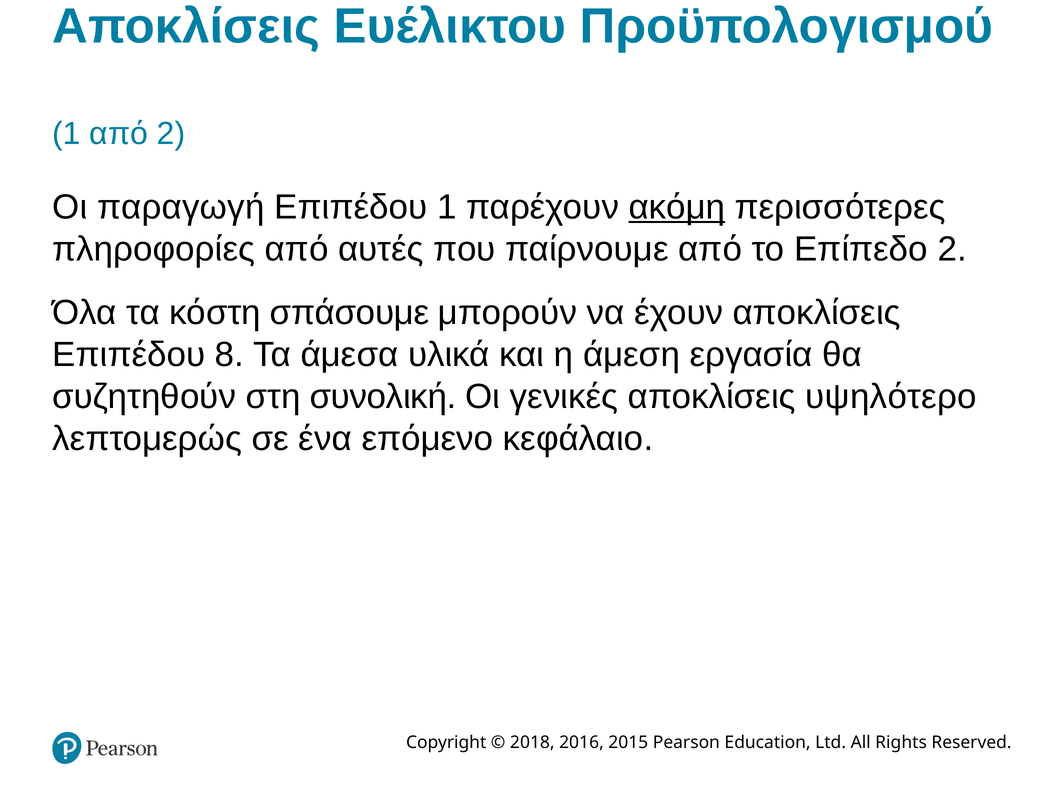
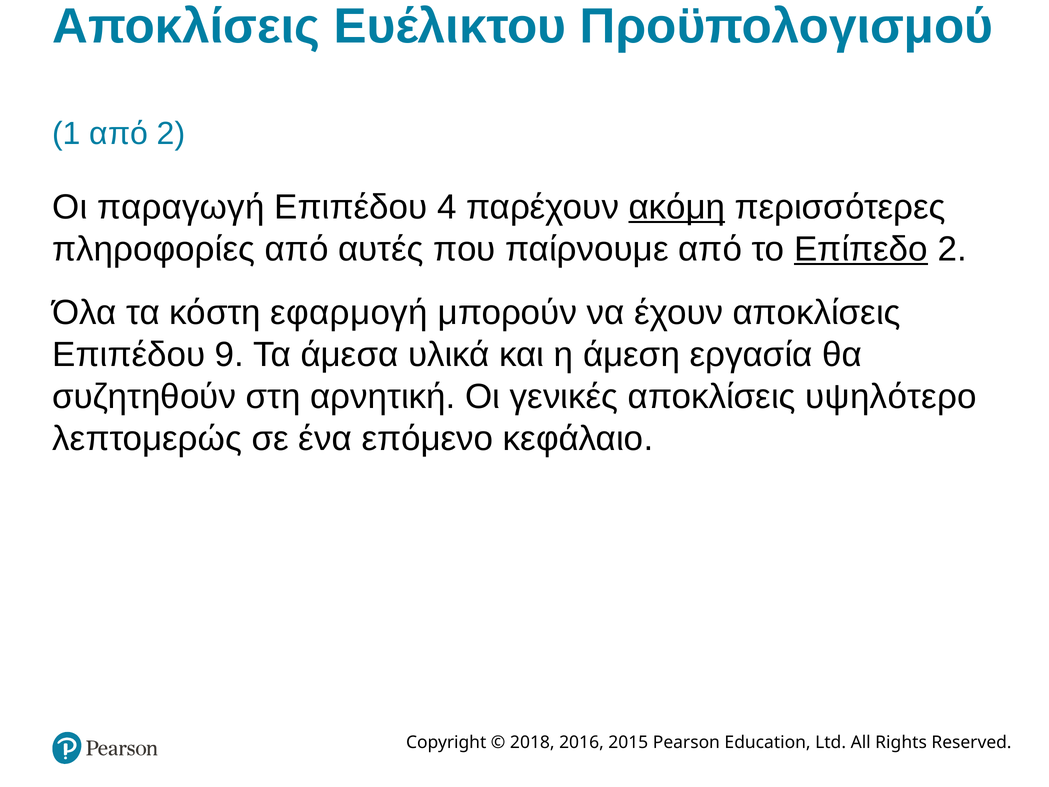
Επιπέδου 1: 1 -> 4 (447, 207)
Επίπεδο underline: none -> present (861, 249)
σπάσουμε: σπάσουμε -> εφαρμογή (349, 313)
8: 8 -> 9 (230, 355)
συνολική: συνολική -> αρνητική (383, 397)
